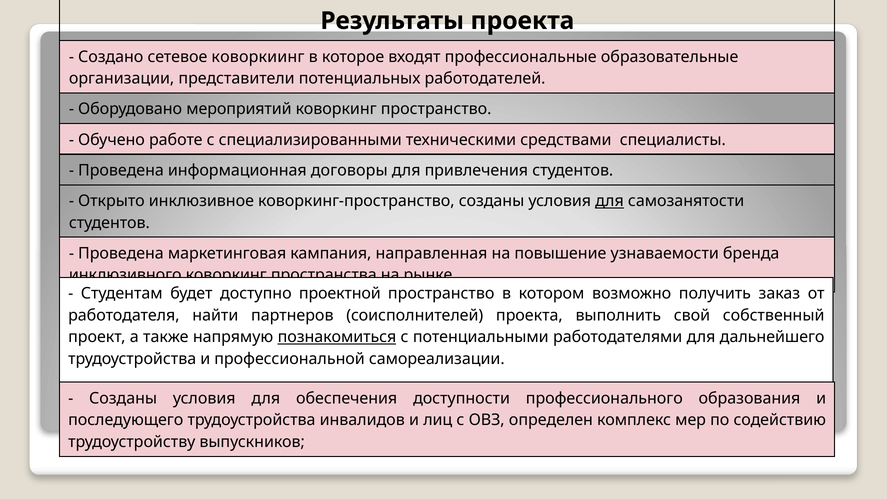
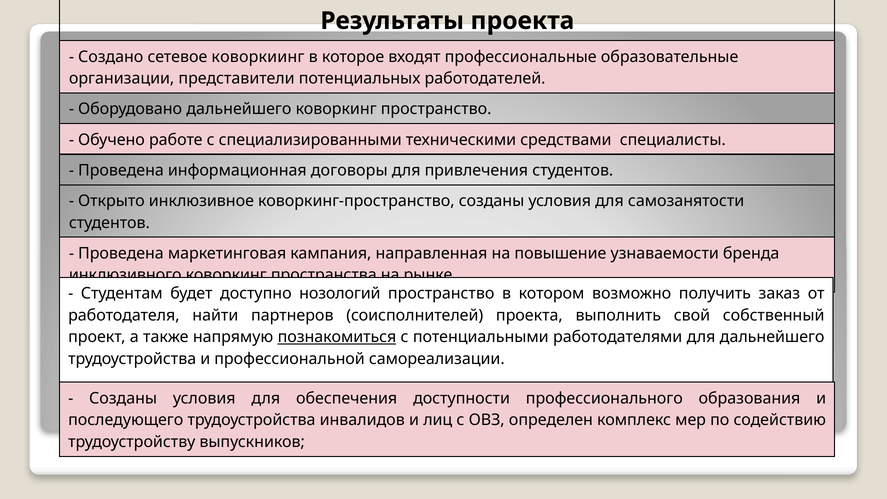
Оборудовано мероприятий: мероприятий -> дальнейшего (239, 109)
для underline: present -> none (609, 201)
проектной: проектной -> нозологий (340, 294)
